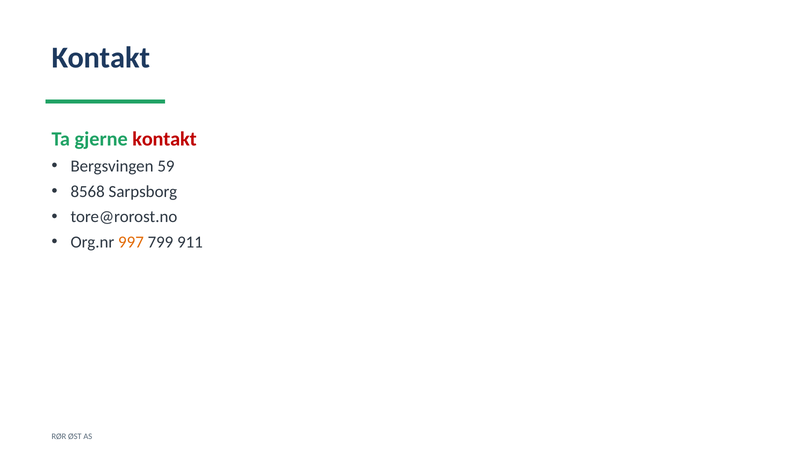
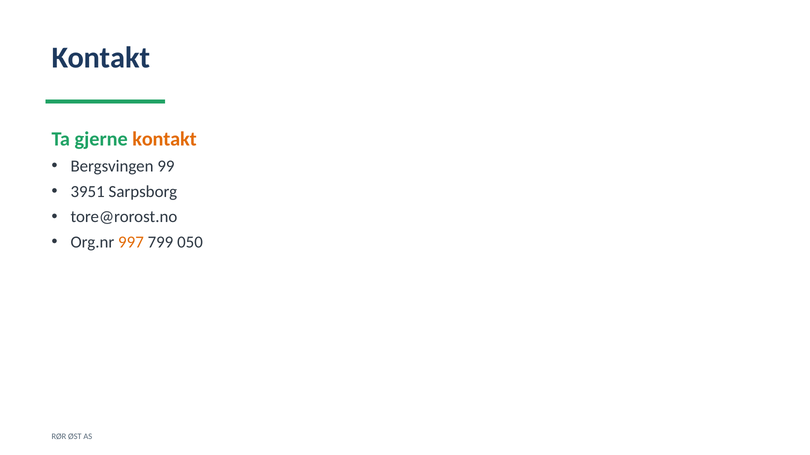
kontakt colour: red -> orange (164, 139)
59: 59 -> 99 (166, 167)
8568: 8568 -> 3951 (88, 192)
911: 911 -> 050 (190, 243)
